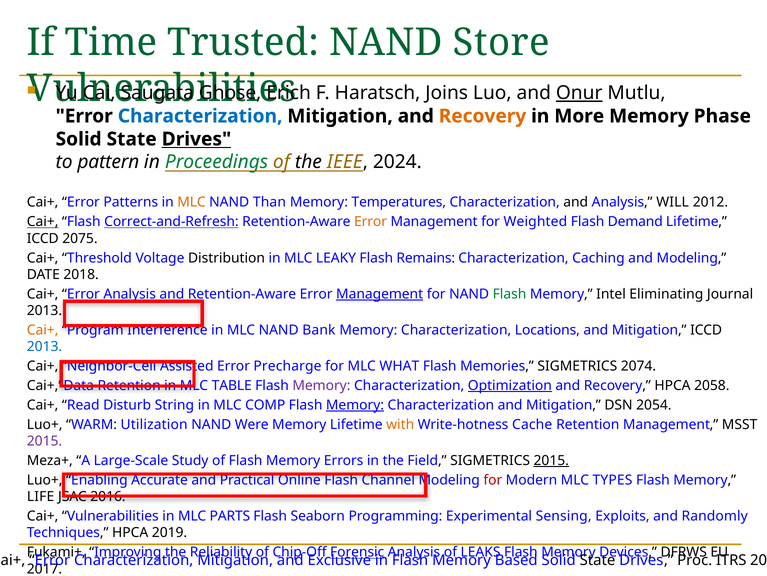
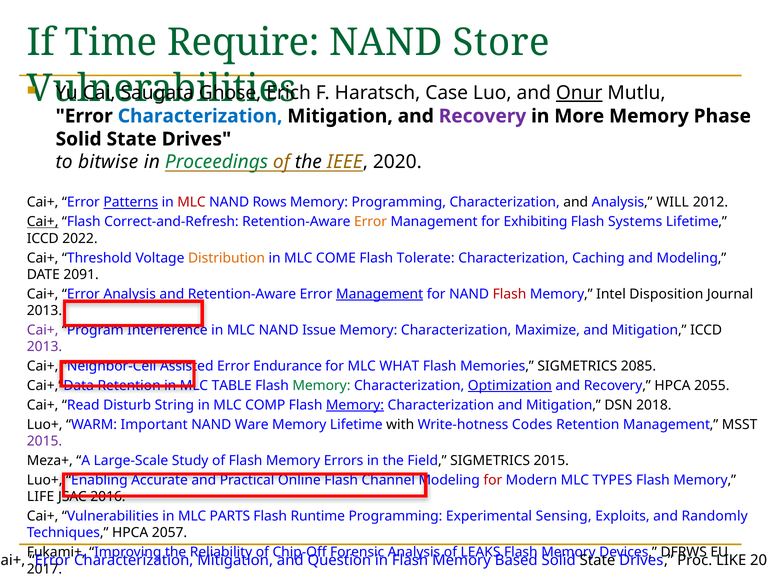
Trusted: Trusted -> Require (244, 42)
Joins: Joins -> Case (447, 93)
Recovery colour: orange -> purple (482, 116)
Drives underline: present -> none (196, 139)
pattern: pattern -> bitwise (108, 162)
2024: 2024 -> 2020 (397, 162)
Patterns underline: none -> present (131, 202)
MLC colour: orange -> red (192, 202)
Than: Than -> Rows (270, 202)
Memory Temperatures: Temperatures -> Programming (399, 202)
Correct-and-Refresh underline: present -> none (171, 222)
Weighted: Weighted -> Exhibiting (535, 222)
Demand: Demand -> Systems (635, 222)
2075: 2075 -> 2022 (80, 238)
Distribution colour: black -> orange (227, 258)
LEAKY: LEAKY -> COME (336, 258)
Remains: Remains -> Tolerate (426, 258)
2018: 2018 -> 2091 (81, 274)
Flash colour: green -> red (509, 294)
Eliminating: Eliminating -> Disposition (666, 294)
Cai+ colour: orange -> purple (43, 330)
Bank: Bank -> Issue (319, 330)
Locations: Locations -> Maximize (547, 330)
2013 colour: blue -> purple (45, 346)
Precharge: Precharge -> Endurance (288, 366)
2074: 2074 -> 2085 (638, 366)
Memory colour: purple -> green (321, 385)
2058: 2058 -> 2055 (712, 385)
2054: 2054 -> 2018 (654, 405)
Utilization: Utilization -> Important (154, 424)
Were: Were -> Ware (252, 424)
with colour: orange -> black (400, 424)
Cache: Cache -> Codes (532, 424)
2015 underline: present -> none (551, 460)
Seaborn: Seaborn -> Runtime (318, 516)
2019: 2019 -> 2057 (170, 532)
Forensic underline: present -> none (357, 552)
Exclusive: Exclusive -> Question (339, 559)
ITRS: ITRS -> LIKE (731, 559)
